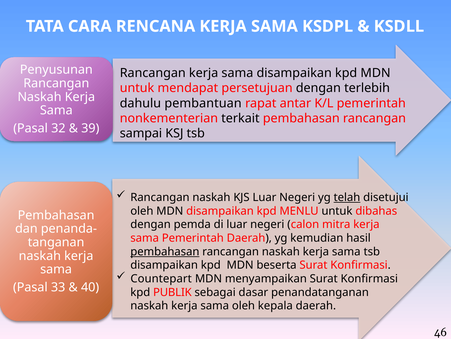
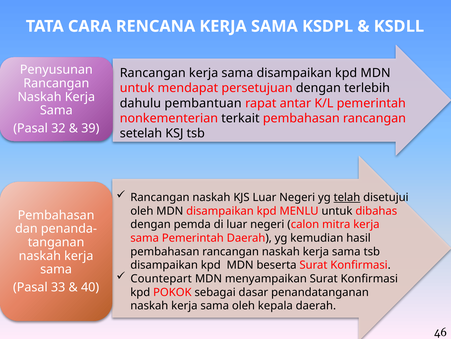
sampai: sampai -> setelah (141, 133)
pembahasan underline: present -> none (165, 251)
PUBLIK: PUBLIK -> POKOK (172, 292)
